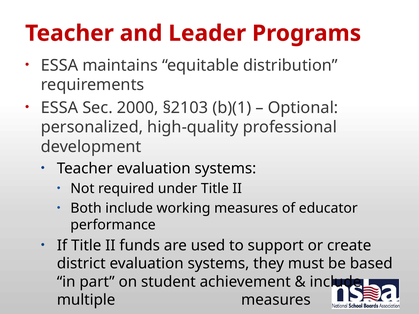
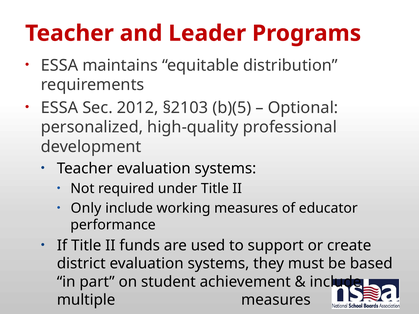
2000: 2000 -> 2012 (138, 108)
b)(1: b)(1 -> b)(5 (232, 108)
Both: Both -> Only (86, 208)
